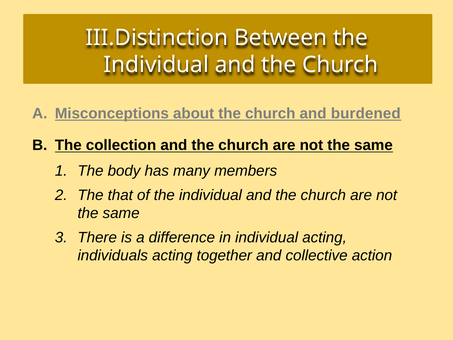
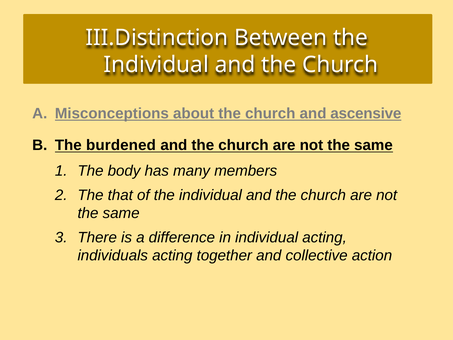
burdened: burdened -> ascensive (366, 113)
collection: collection -> burdened (121, 145)
